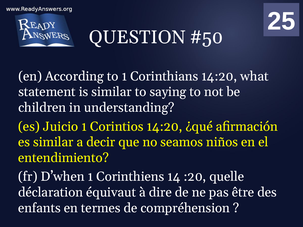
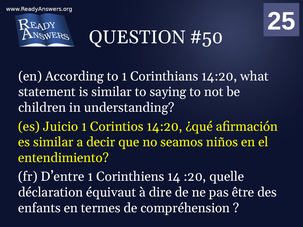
D’when: D’when -> D’entre (62, 177)
